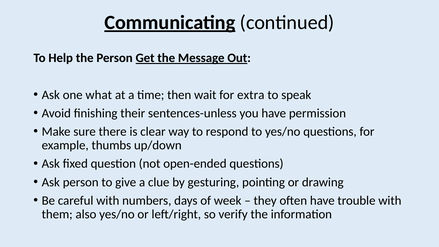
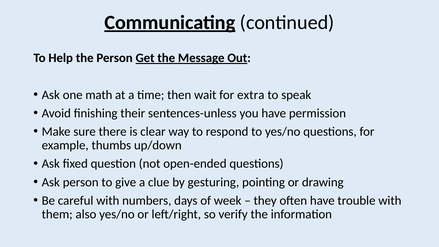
what: what -> math (99, 95)
